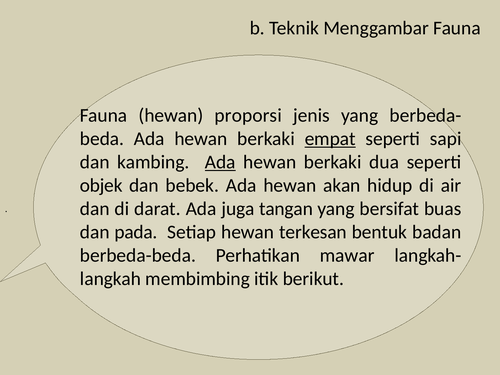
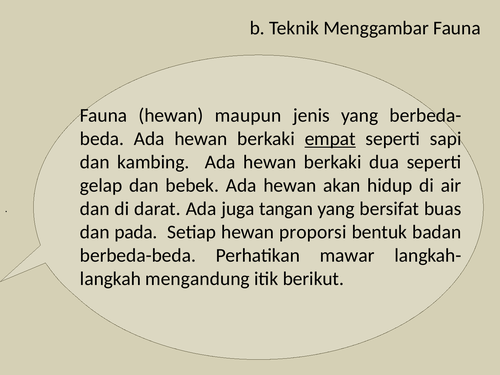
proporsi: proporsi -> maupun (248, 115)
Ada underline: present -> none (220, 162)
objek: objek -> gelap (101, 186)
terkesan: terkesan -> proporsi (313, 232)
membimbing: membimbing -> mengandung (198, 279)
